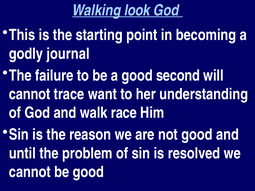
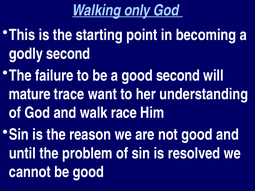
look: look -> only (137, 10)
godly journal: journal -> second (68, 54)
cannot: cannot -> mature (30, 94)
